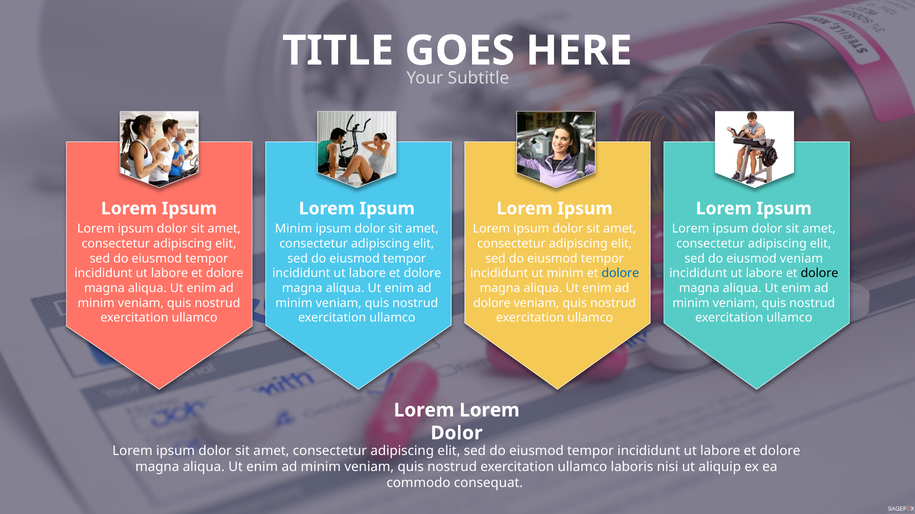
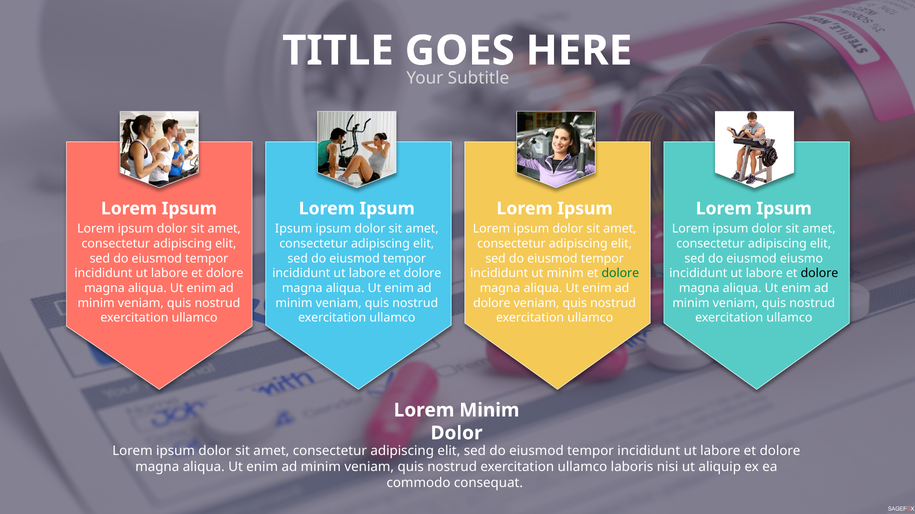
Minim: Minim -> Ipsum (294, 229)
eiusmod veniam: veniam -> eiusmo (801, 259)
dolore colour: blue -> green (620, 274)
Lorem Lorem: Lorem -> Minim (489, 411)
